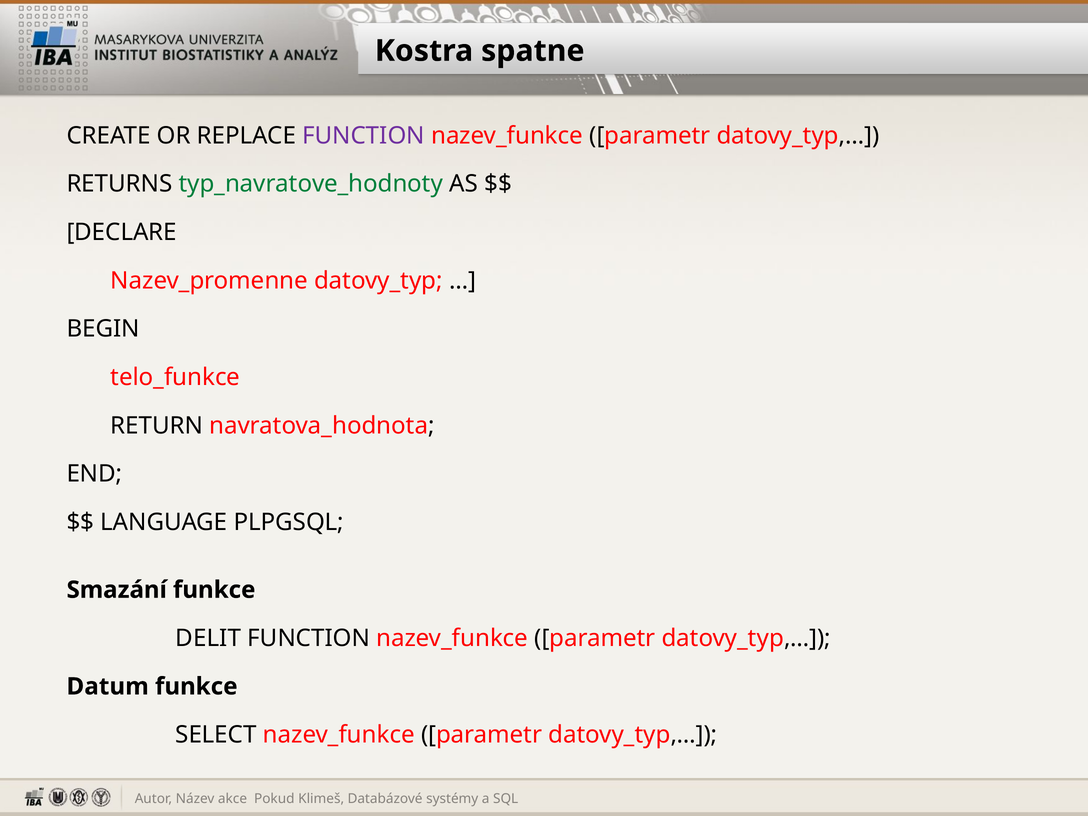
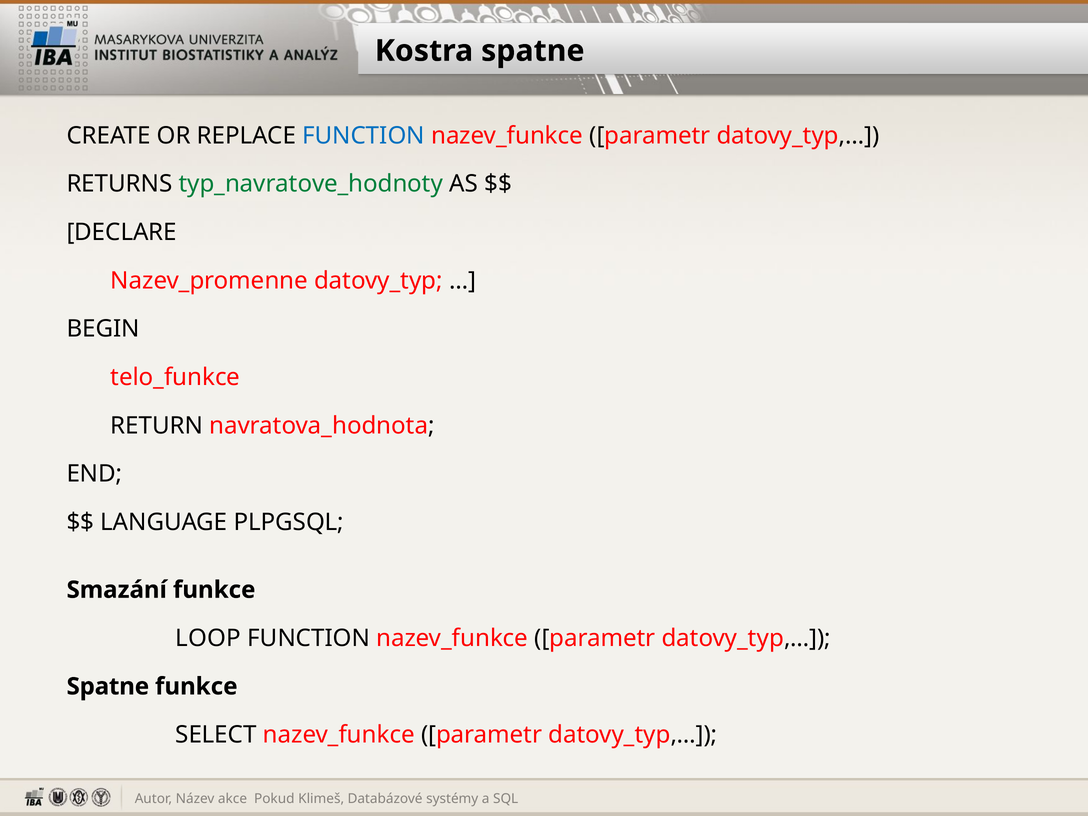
FUNCTION colour: purple -> blue (364, 136)
DELIT: DELIT -> LOOP (208, 638)
Datum: Datum -> Spatne (108, 687)
